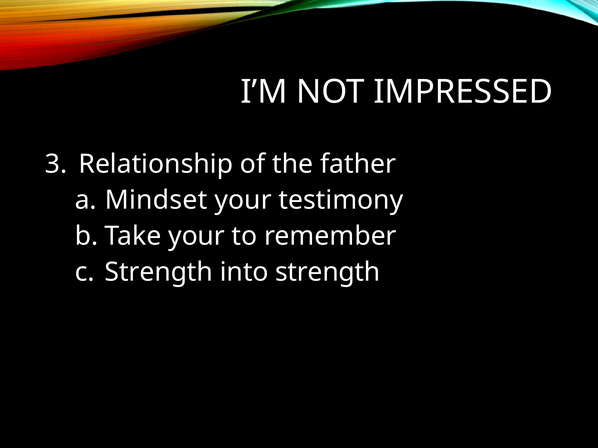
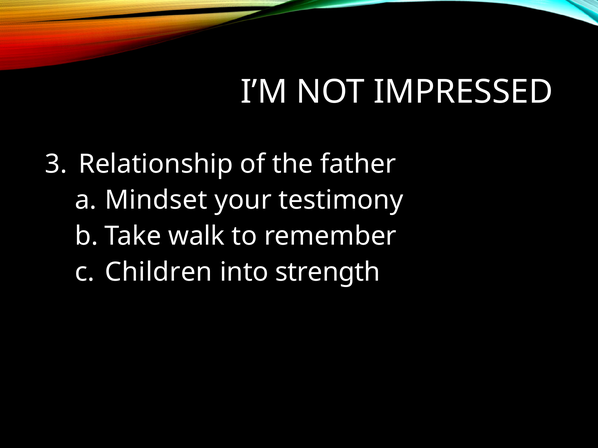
your: your -> walk (197, 236)
Strength: Strength -> Children (159, 272)
